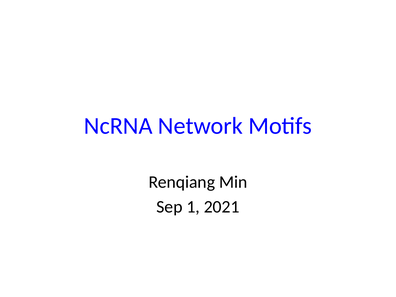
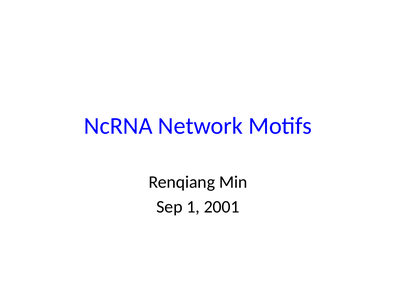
2021: 2021 -> 2001 (222, 207)
